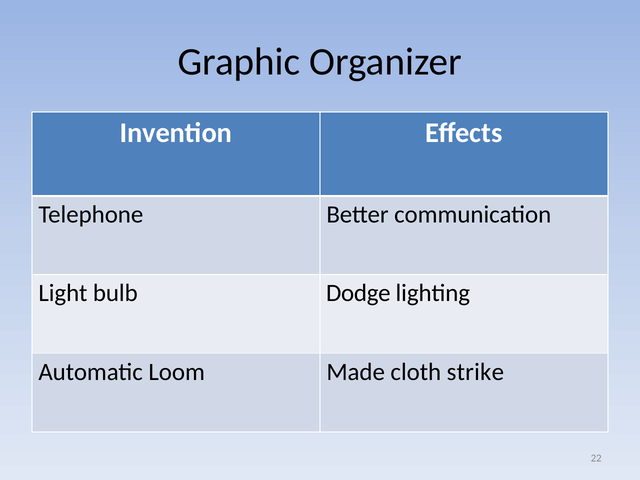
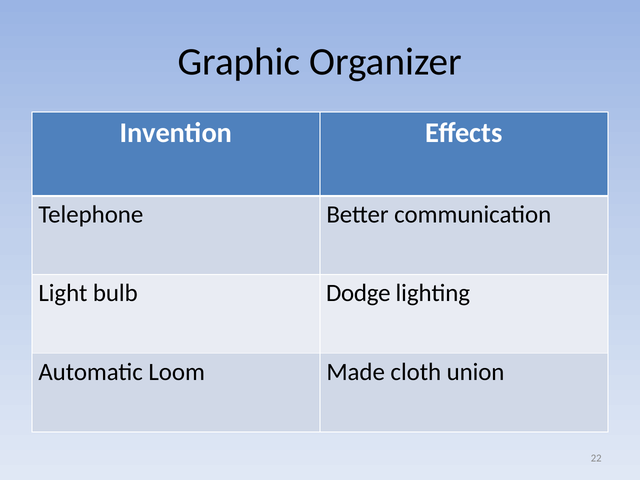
strike: strike -> union (476, 372)
